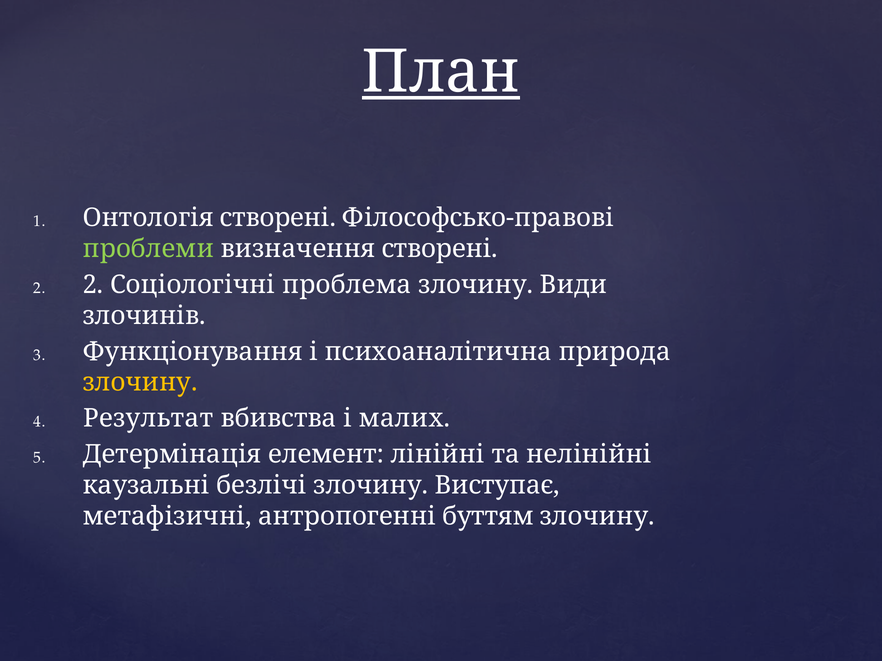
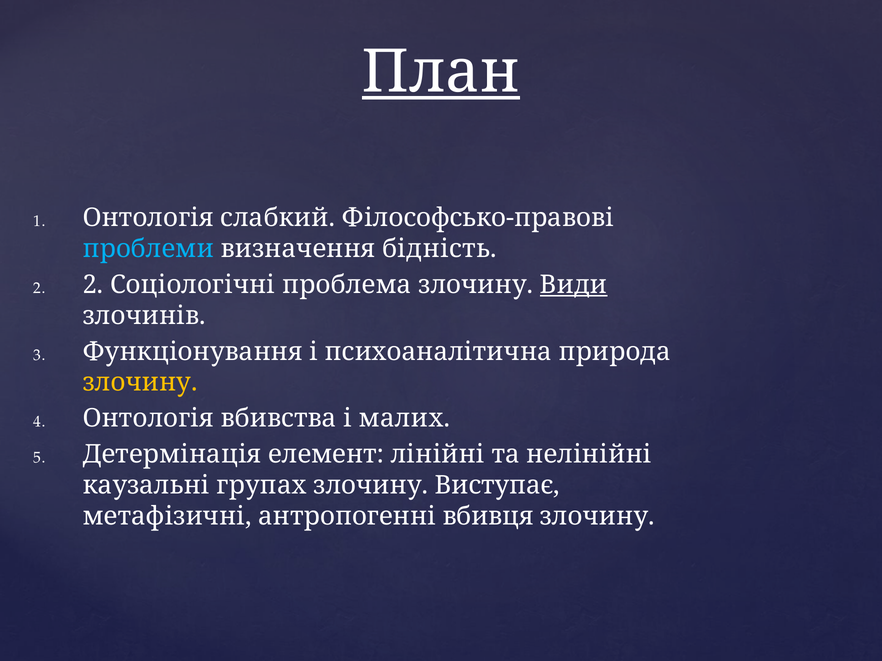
Онтологія створені: створені -> слабкий (278, 218)
проблеми colour: light green -> light blue (148, 249)
визначення створені: створені -> бідність (439, 249)
Види underline: none -> present (574, 285)
Результат: Результат -> Онтологія (148, 419)
безлічі: безлічі -> групах (262, 486)
буттям: буттям -> вбивця (488, 516)
